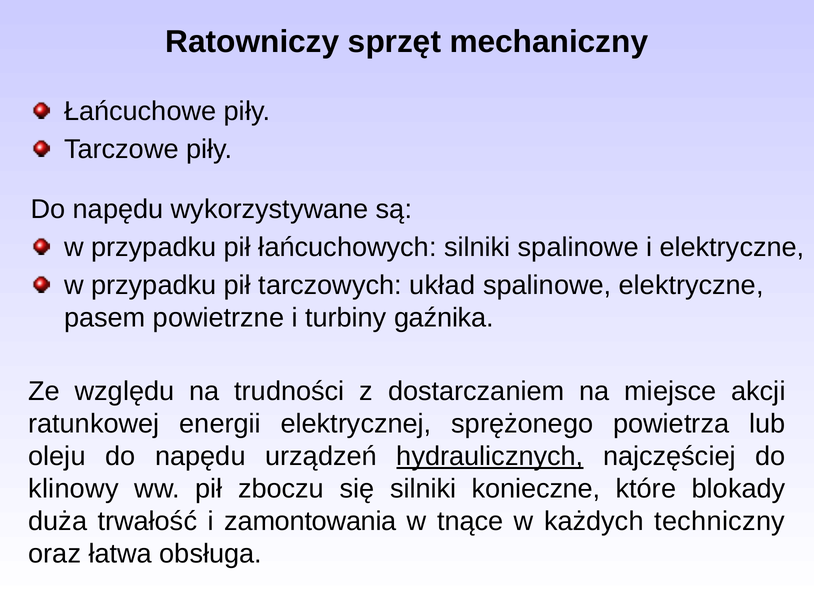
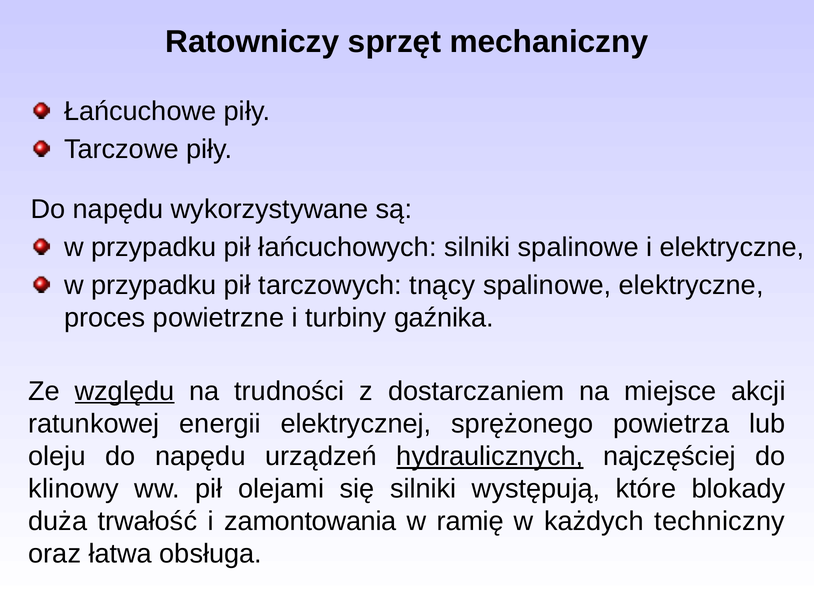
układ: układ -> tnący (442, 286)
pasem: pasem -> proces (105, 318)
względu underline: none -> present (125, 392)
zboczu: zboczu -> olejami (281, 489)
konieczne: konieczne -> występują (536, 489)
tnące: tnące -> ramię (470, 522)
